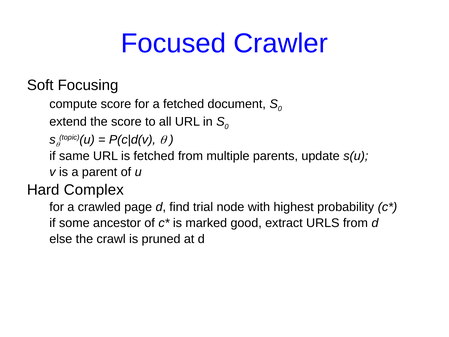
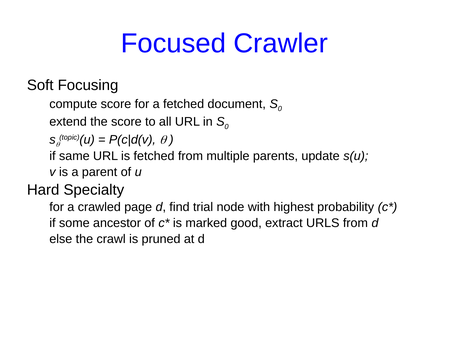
Complex: Complex -> Specialty (94, 190)
